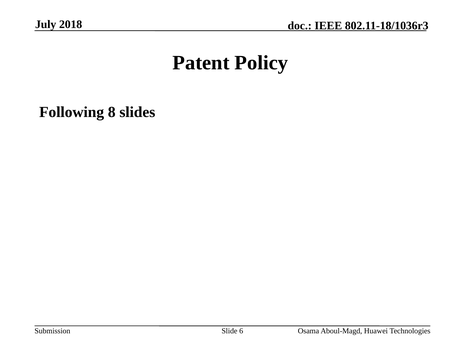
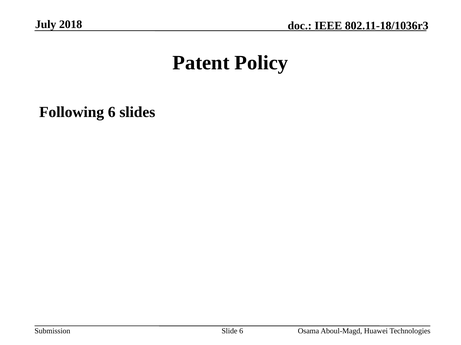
Following 8: 8 -> 6 (112, 113)
